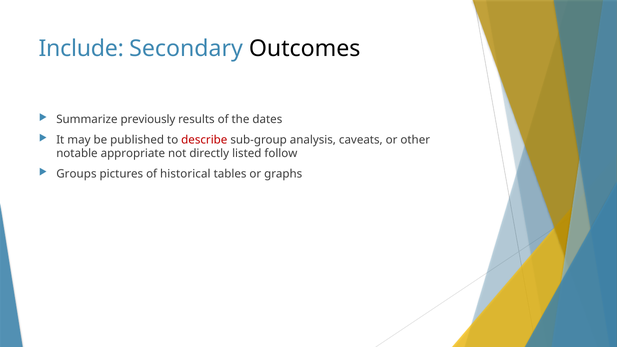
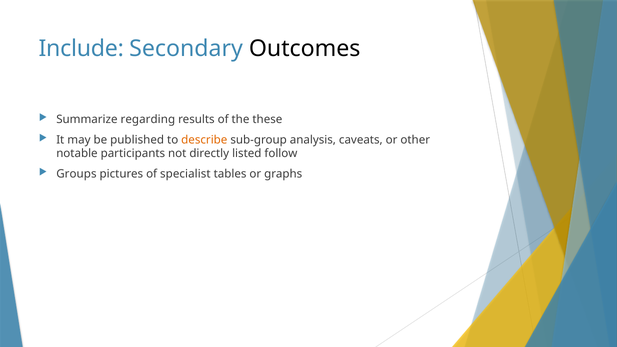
previously: previously -> regarding (148, 119)
dates: dates -> these (267, 119)
describe colour: red -> orange (204, 140)
appropriate: appropriate -> participants (133, 154)
historical: historical -> specialist (185, 174)
